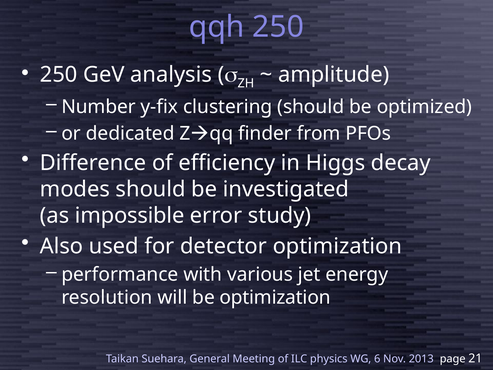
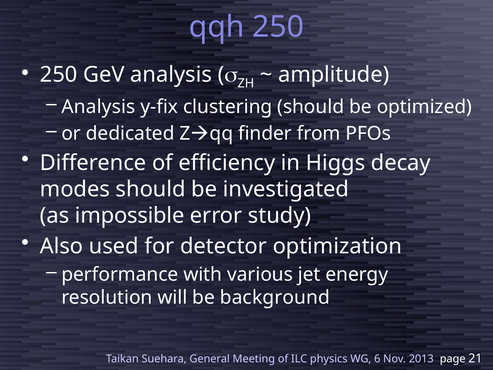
Number: Number -> Analysis (98, 107)
be optimization: optimization -> background (275, 297)
